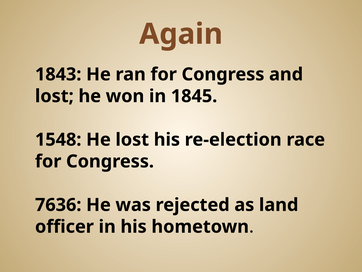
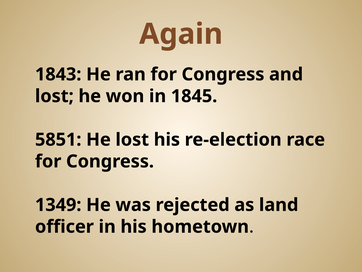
1548: 1548 -> 5851 (58, 139)
7636: 7636 -> 1349 (58, 205)
